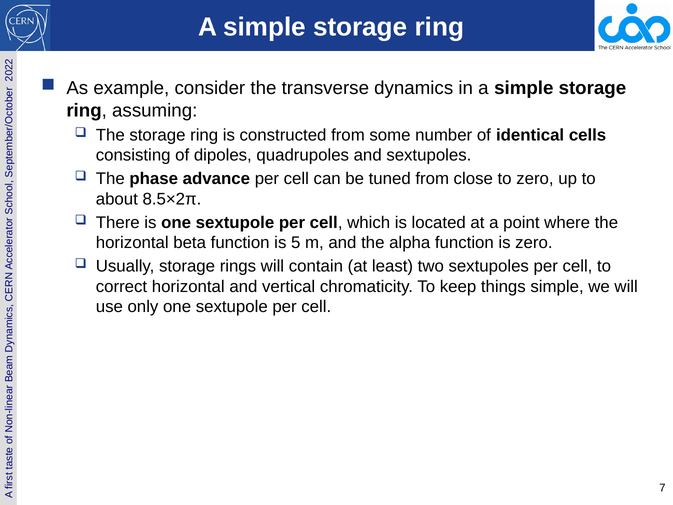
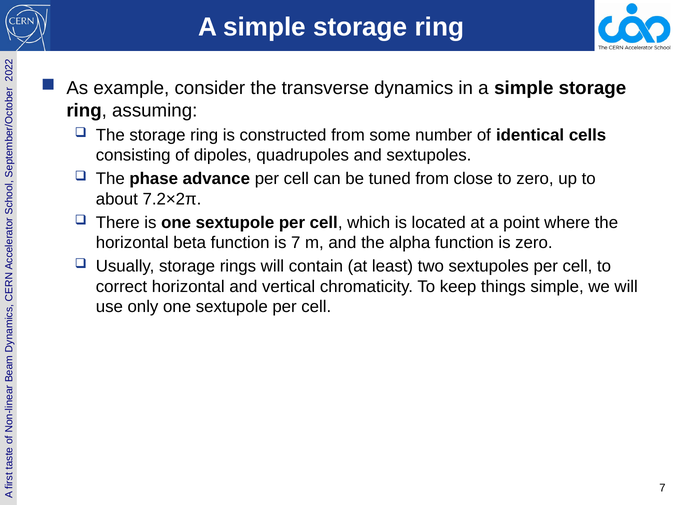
8.5×2π: 8.5×2π -> 7.2×2π (172, 199)
is 5: 5 -> 7 (296, 243)
